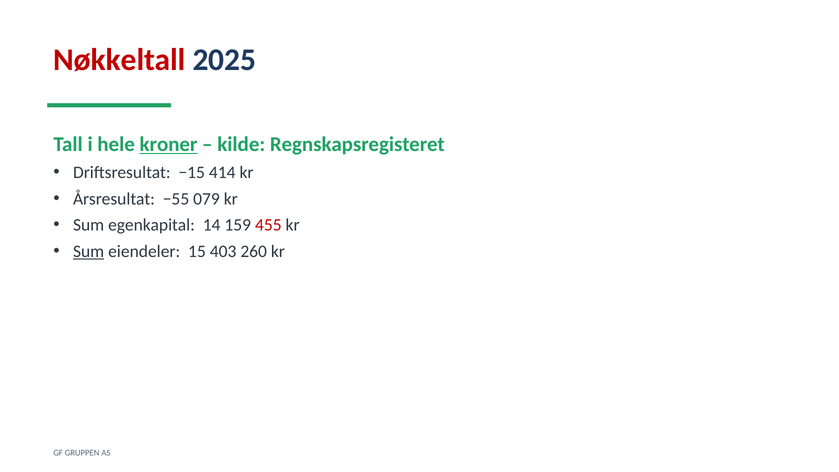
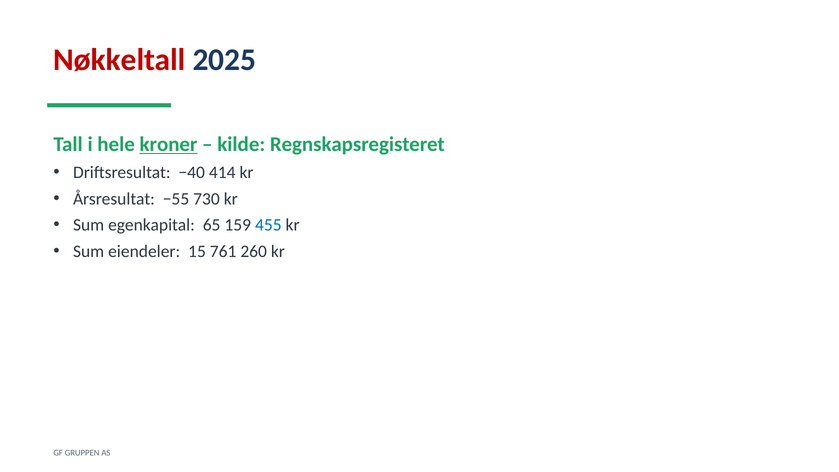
−15: −15 -> −40 (192, 173)
079: 079 -> 730 (206, 199)
14: 14 -> 65 (212, 225)
455 colour: red -> blue (268, 225)
Sum underline: present -> none (89, 251)
403: 403 -> 761 (223, 251)
